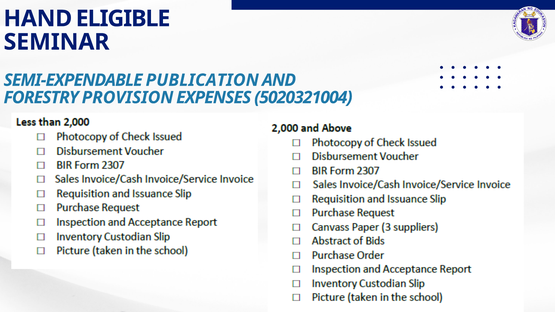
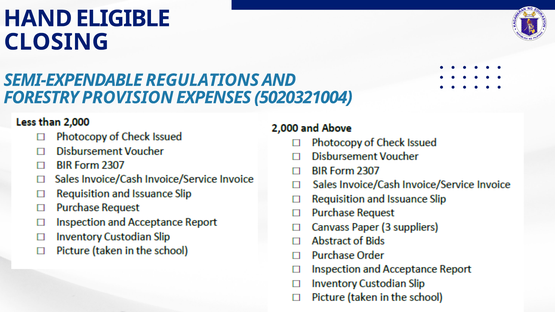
SEMINAR: SEMINAR -> CLOSING (56, 42)
PUBLICATION: PUBLICATION -> REGULATIONS (202, 80)
